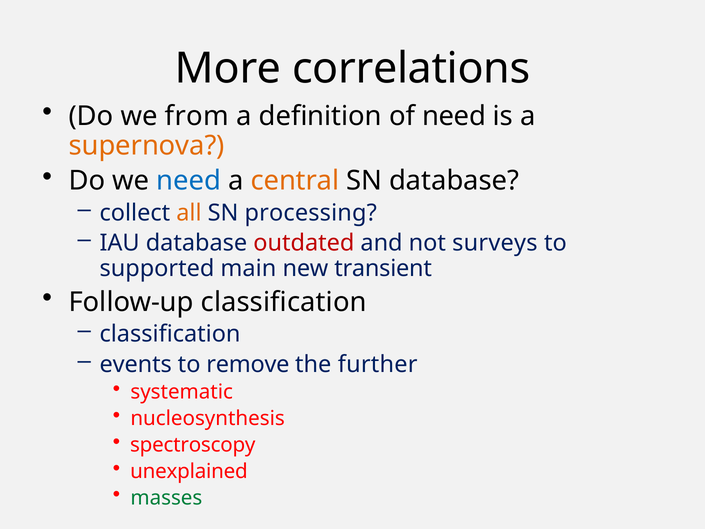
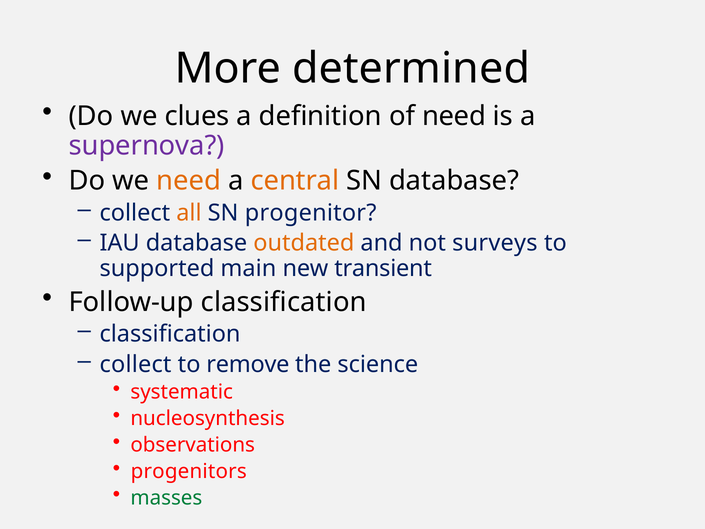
correlations: correlations -> determined (411, 68)
from: from -> clues (197, 116)
supernova colour: orange -> purple (147, 146)
need colour: blue -> orange (189, 181)
processing: processing -> progenitor (311, 213)
outdated colour: red -> orange (304, 243)
events: events -> collect (136, 364)
further: further -> science (378, 364)
spectroscopy: spectroscopy -> observations (193, 445)
unexplained: unexplained -> progenitors (189, 471)
